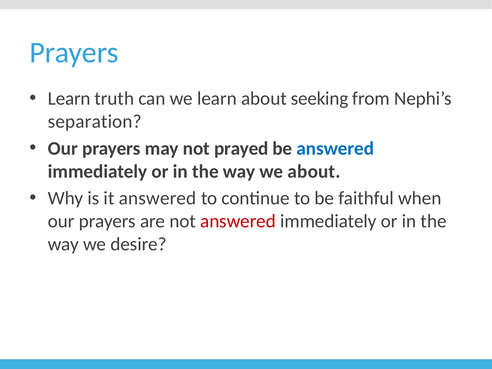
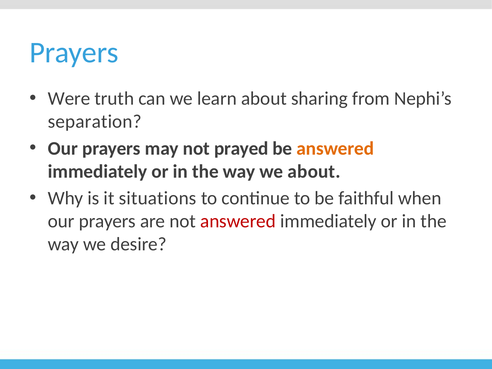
Learn: Learn -> Were (69, 99)
seeking: seeking -> sharing (320, 99)
answered colour: blue -> orange (335, 148)
it answered: answered -> situations (158, 198)
